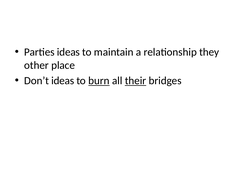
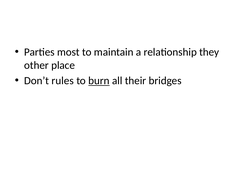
Parties ideas: ideas -> most (68, 52)
Don’t ideas: ideas -> rules (63, 81)
their underline: present -> none (136, 81)
